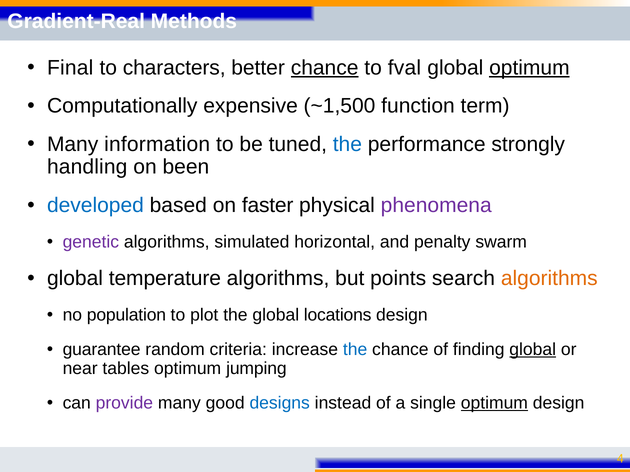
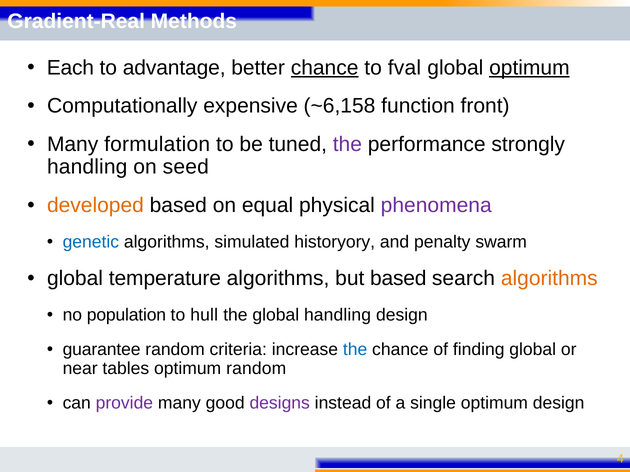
Final: Final -> Each (70, 68)
characters: characters -> advantage (174, 68)
~1,500: ~1,500 -> ~6,158 (340, 106)
term: term -> front (485, 106)
information: information -> formulation (157, 145)
the colour: blue -> purple (347, 145)
been: been -> seed (186, 167)
developed colour: blue -> orange (95, 206)
faster: faster -> equal (268, 206)
genetic colour: purple -> blue (91, 242)
horizontal: horizontal -> historyory (335, 242)
but points: points -> based (398, 279)
plot: plot -> hull (204, 315)
global locations: locations -> handling (338, 315)
global underline: present -> none (533, 350)
optimum jumping: jumping -> random (256, 369)
designs colour: blue -> purple (280, 404)
optimum underline: present -> none (494, 404)
